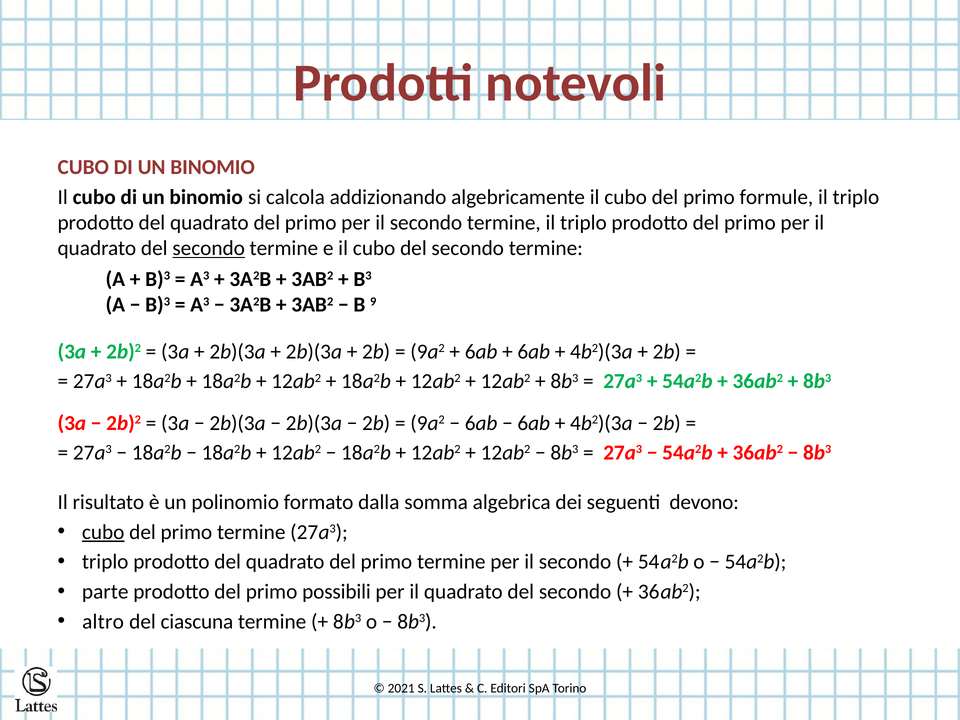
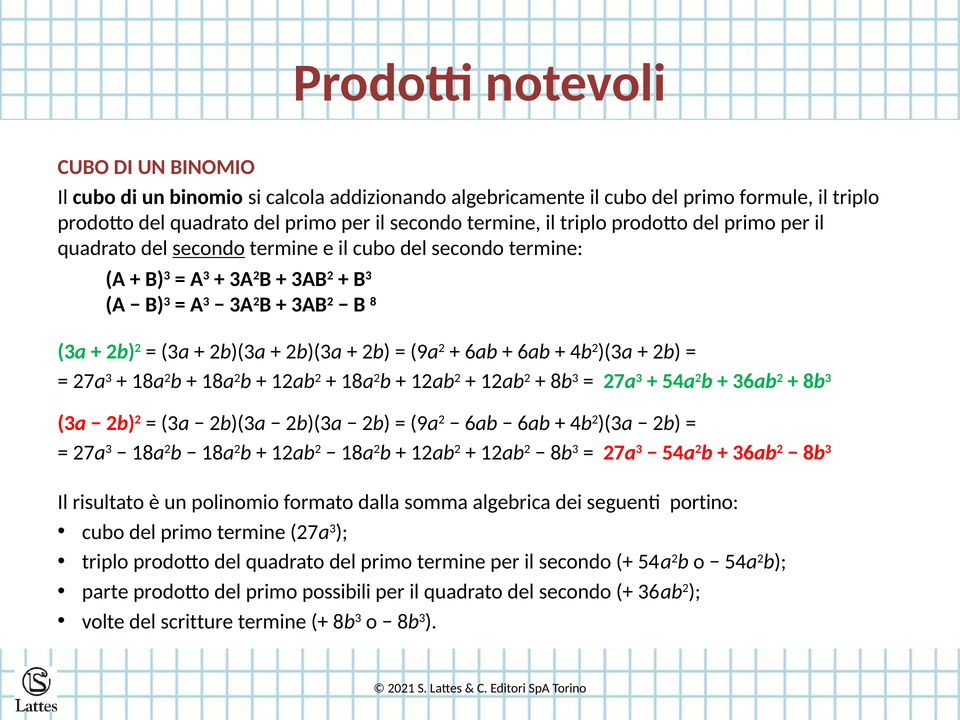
9: 9 -> 8 (373, 301)
devono: devono -> portino (704, 502)
cubo underline: present -> none (103, 532)
altro: altro -> volte (103, 622)
ciascuna: ciascuna -> scritture (197, 622)
